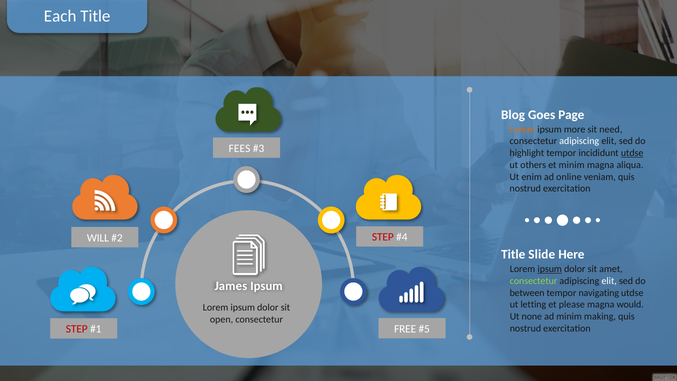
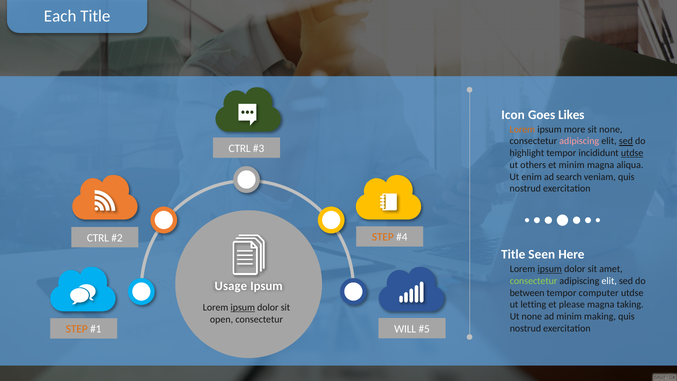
Blog: Blog -> Icon (513, 115)
Page: Page -> Likes (571, 115)
sit need: need -> none (611, 129)
adipiscing colour: white -> pink (579, 141)
sed underline: none -> present (626, 141)
FEES: FEES -> CTRL (240, 148)
online: online -> search (569, 177)
STEP colour: red -> orange (383, 237)
WILL: WILL -> CTRL (98, 238)
Slide: Slide -> Seen (542, 254)
James: James -> Usage (231, 286)
navigating: navigating -> computer (599, 293)
would: would -> taking (630, 305)
ipsum underline: none -> present (243, 307)
FREE: FREE -> WILL (405, 329)
STEP colour: red -> orange (77, 329)
